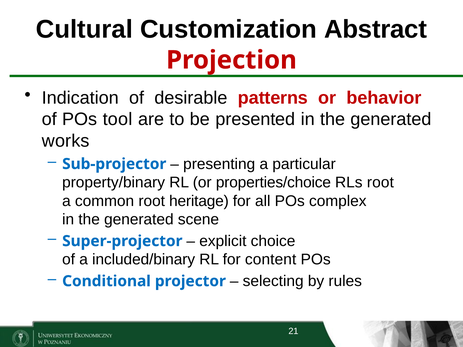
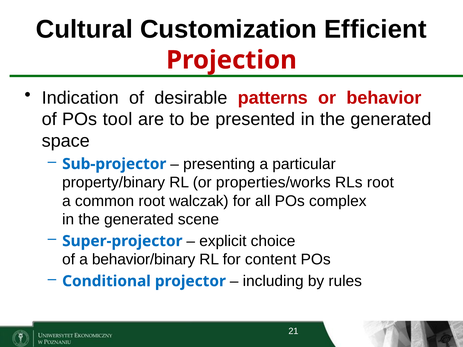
Abstract: Abstract -> Efficient (375, 29)
works: works -> space (66, 141)
properties/choice: properties/choice -> properties/works (273, 183)
heritage: heritage -> walczak (199, 201)
included/binary: included/binary -> behavior/binary (144, 260)
selecting: selecting -> including (273, 281)
